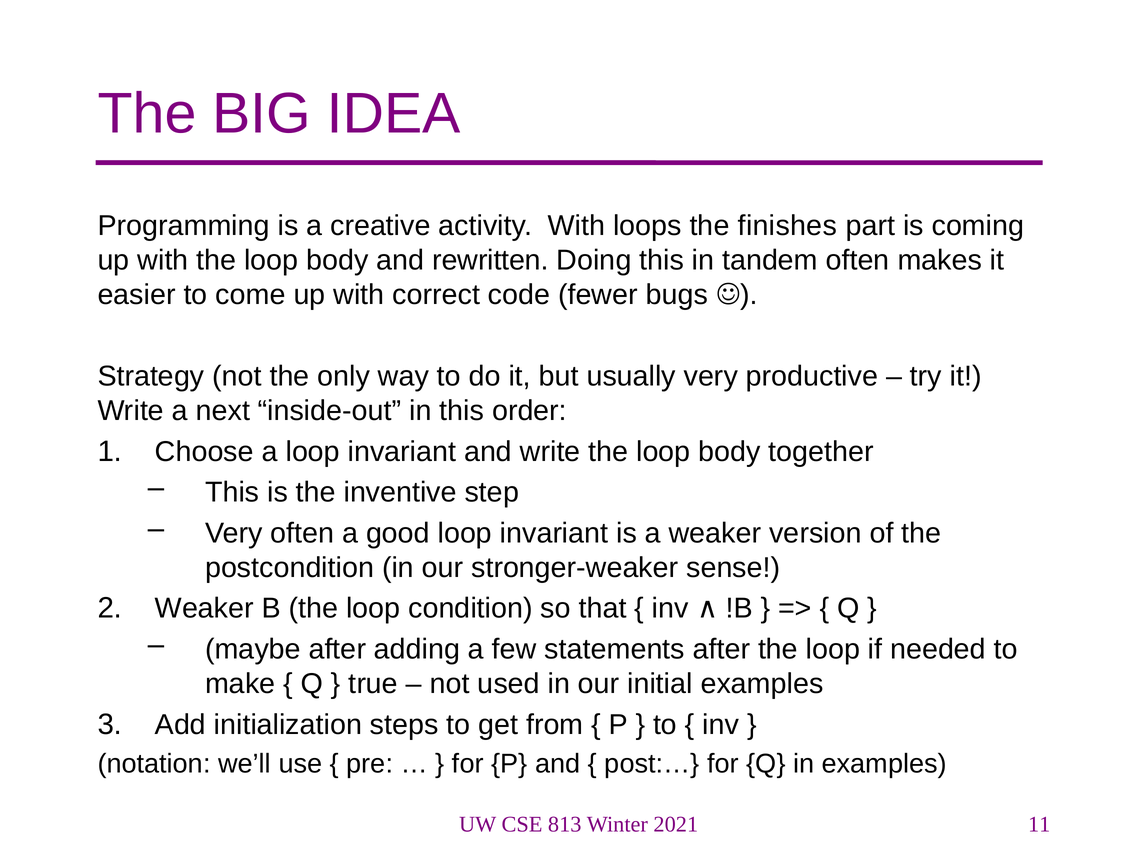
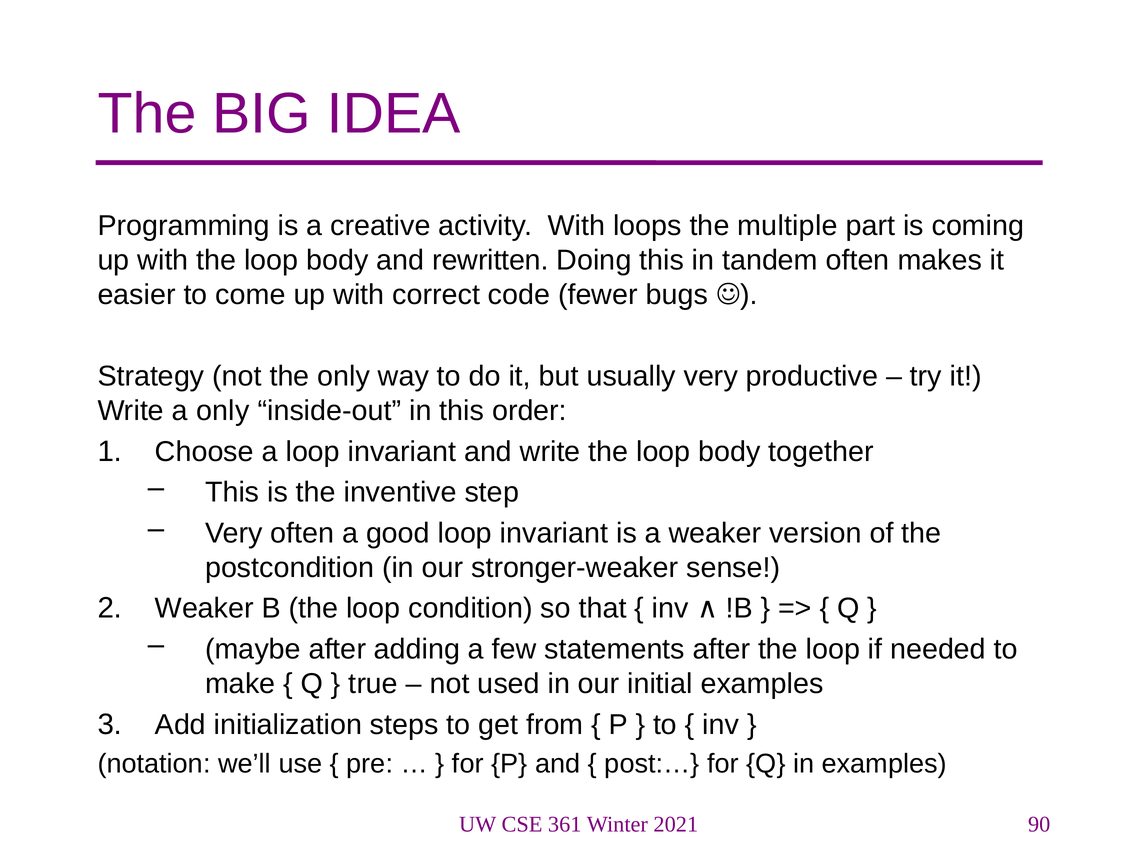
finishes: finishes -> multiple (788, 226)
a next: next -> only (223, 411)
813: 813 -> 361 (565, 824)
11: 11 -> 90 (1039, 824)
